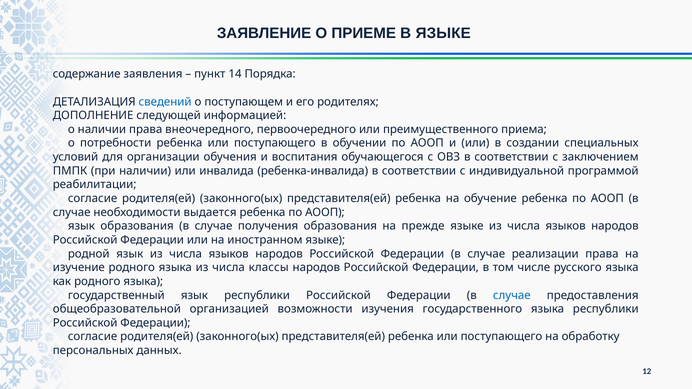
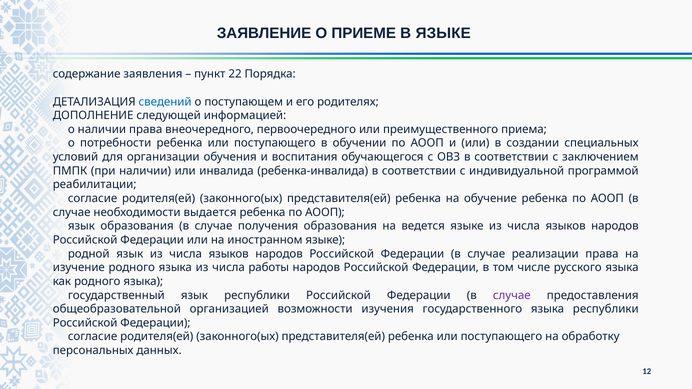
14: 14 -> 22 (235, 74)
прежде: прежде -> ведется (423, 226)
классы: классы -> работы (269, 268)
случае colour: blue -> purple (512, 295)
